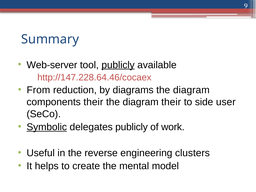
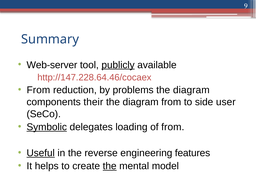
diagrams: diagrams -> problems (133, 90)
diagram their: their -> from (171, 102)
delegates publicly: publicly -> loading (131, 127)
of work: work -> from (173, 127)
Useful underline: none -> present (41, 153)
clusters: clusters -> features (193, 153)
the underline: none -> present (110, 166)
